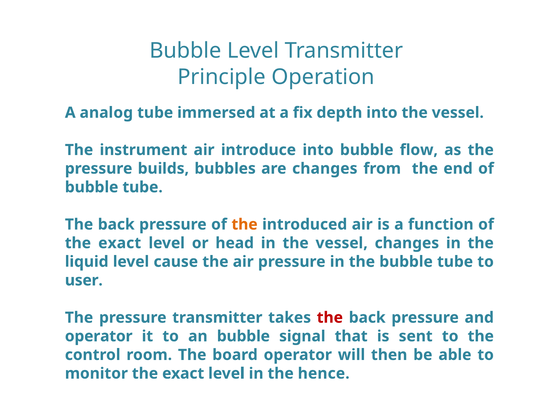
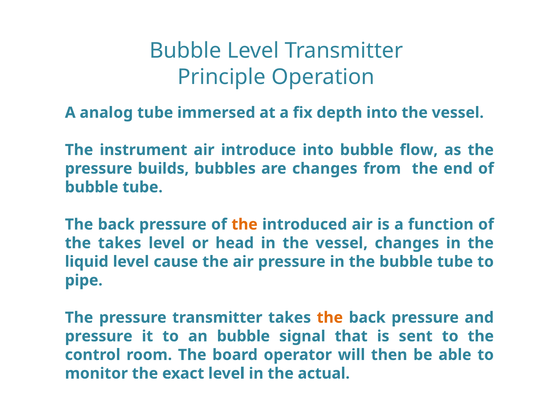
exact: exact -> takes (120, 243)
user: user -> pipe (84, 280)
the colour: red -> orange (330, 318)
operator: operator -> pressure (99, 336)
hence: hence -> actual (324, 374)
